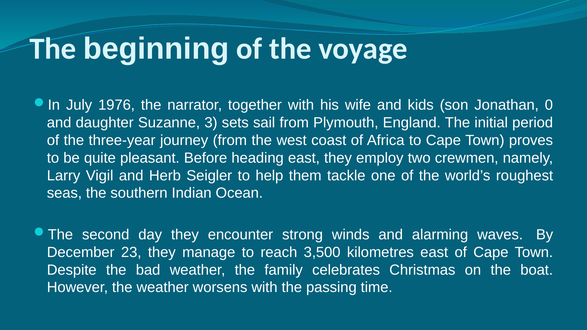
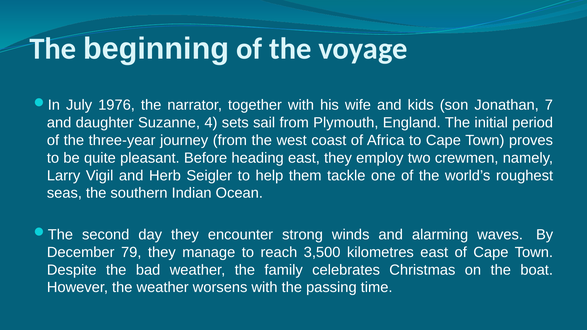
0: 0 -> 7 (549, 105)
3: 3 -> 4 (211, 123)
23: 23 -> 79 (131, 252)
